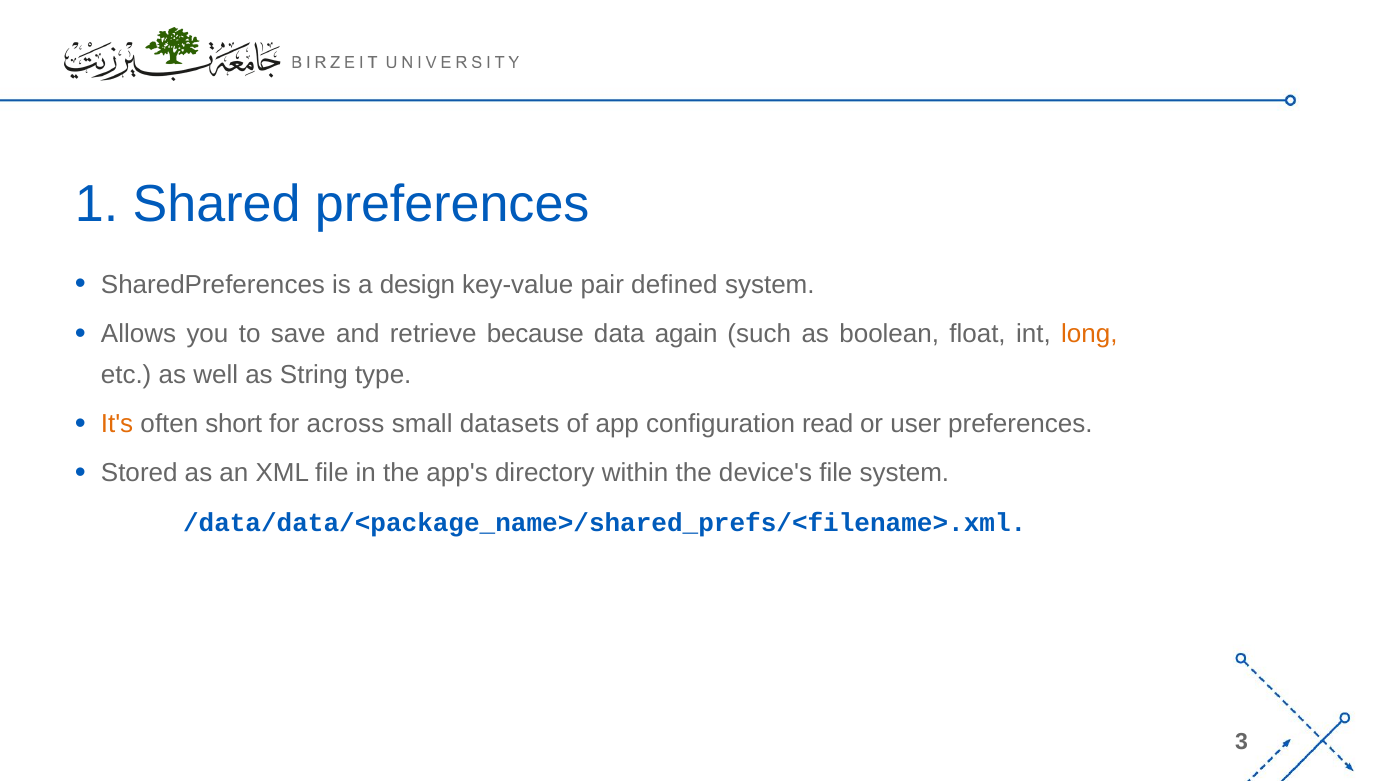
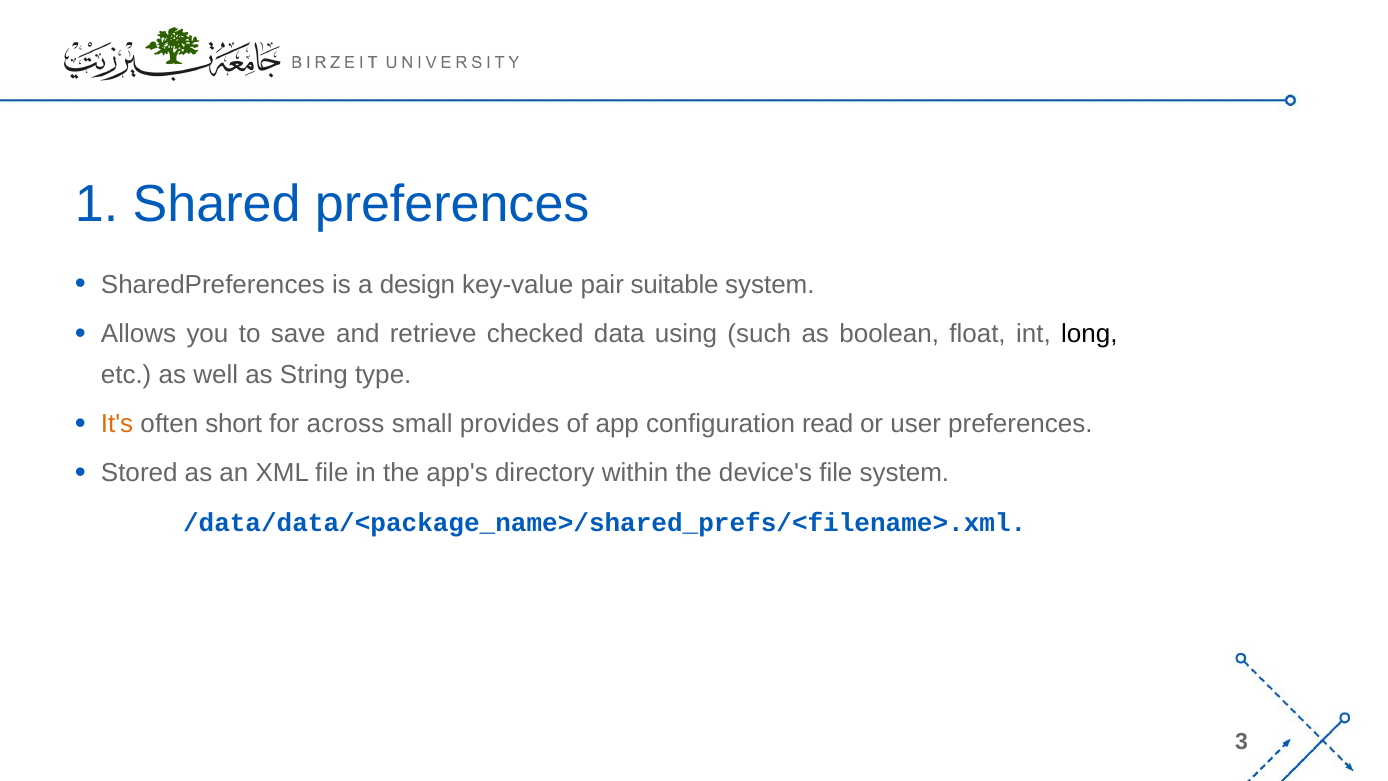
defined: defined -> suitable (675, 285)
because: because -> checked (535, 334)
again: again -> using (686, 334)
long colour: orange -> black (1089, 334)
datasets: datasets -> provides (510, 424)
